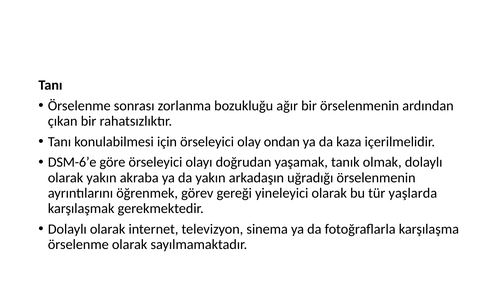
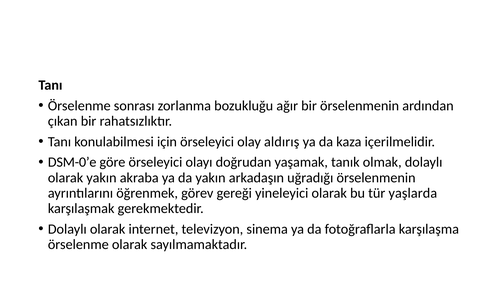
ondan: ondan -> aldırış (282, 141)
DSM-6’e: DSM-6’e -> DSM-0’e (72, 162)
